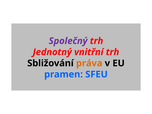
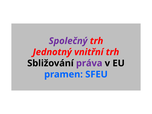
práva colour: orange -> purple (89, 63)
